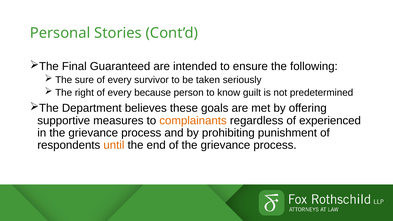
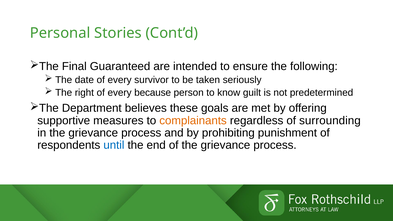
sure: sure -> date (84, 80)
experienced: experienced -> surrounding (330, 121)
until colour: orange -> blue (114, 145)
